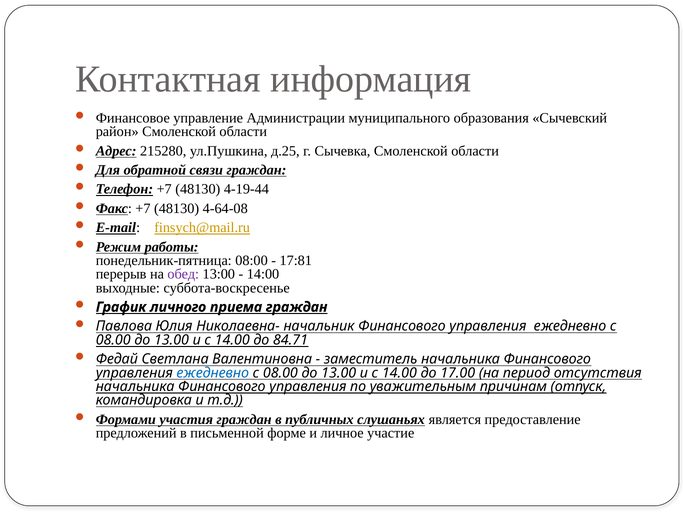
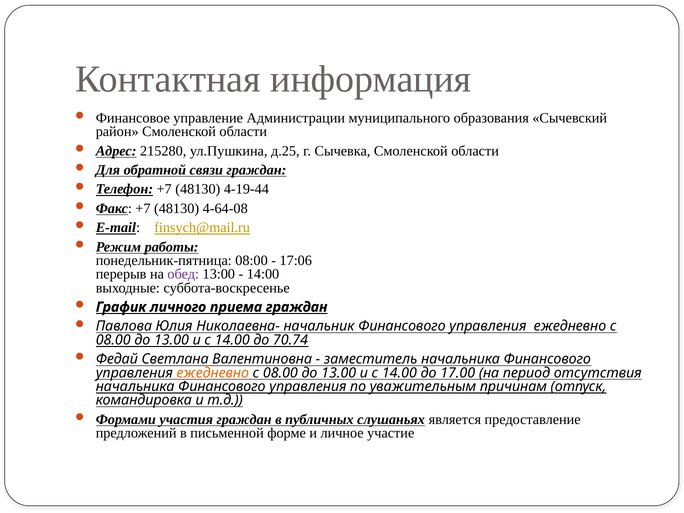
17:81: 17:81 -> 17:06 (296, 261)
84.71: 84.71 -> 70.74 (290, 340)
ежедневно colour: blue -> orange (213, 373)
